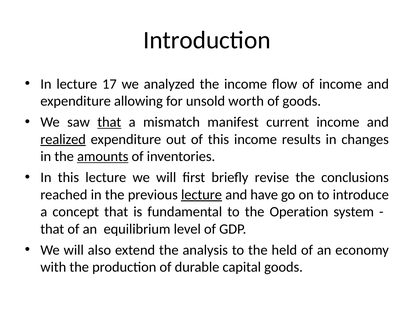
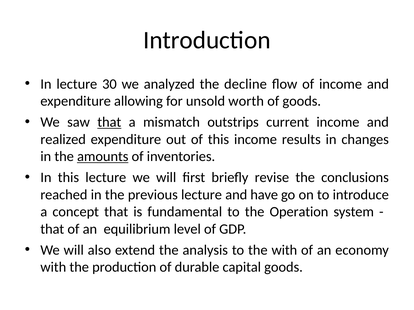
17: 17 -> 30 (109, 84)
the income: income -> decline (245, 84)
manifest: manifest -> outstrips (233, 122)
realized underline: present -> none (63, 140)
lecture underline: present -> none (202, 195)
the held: held -> with (284, 250)
